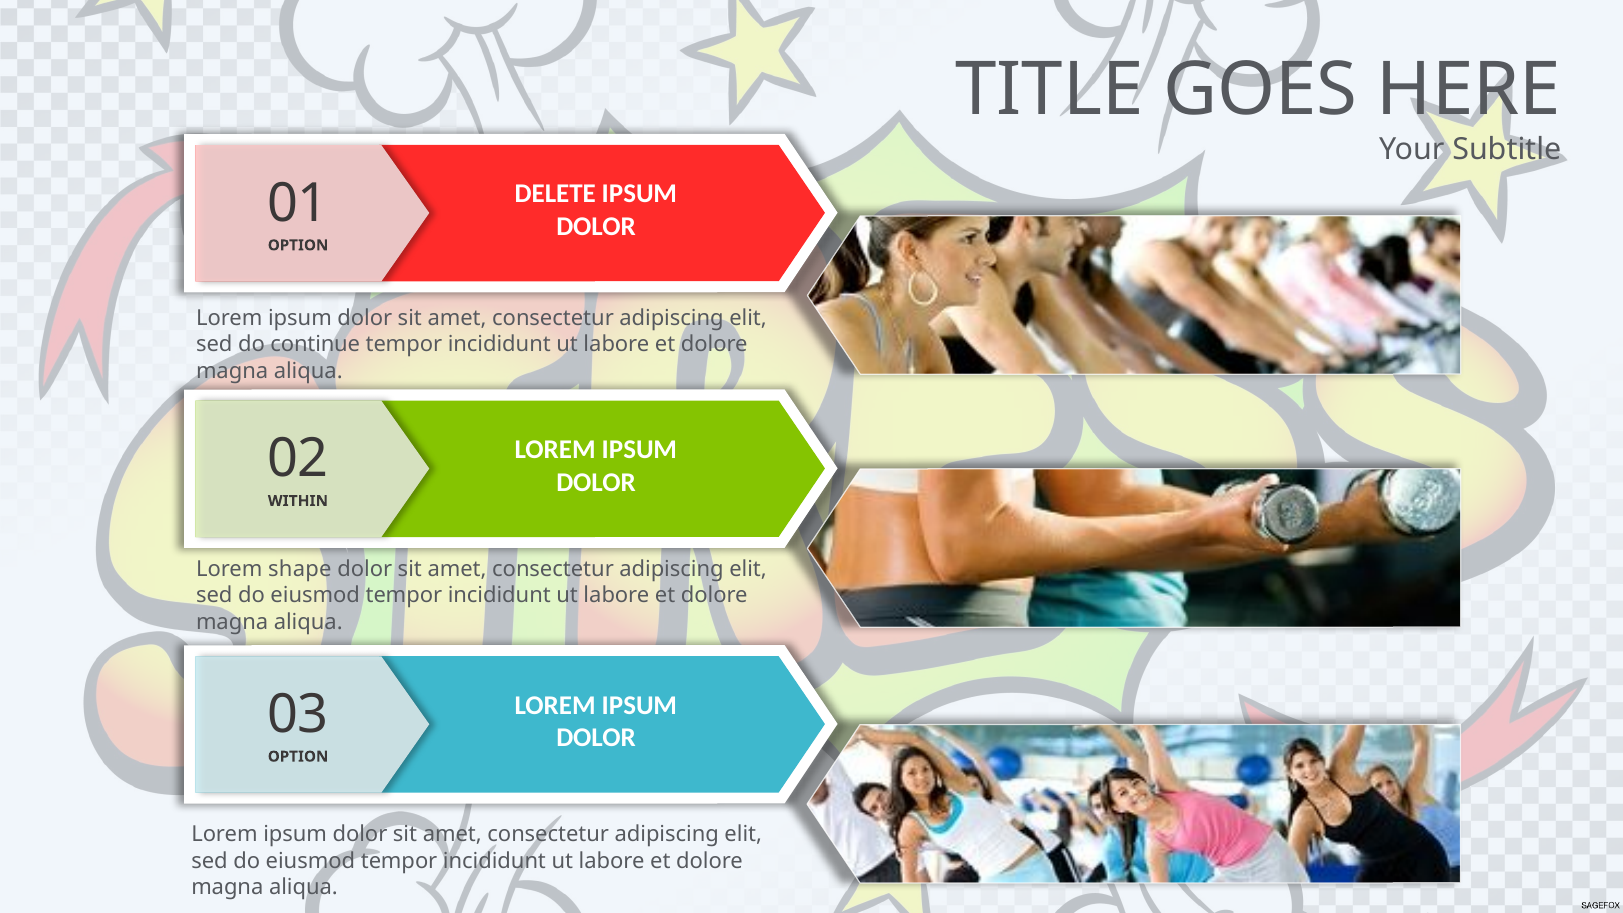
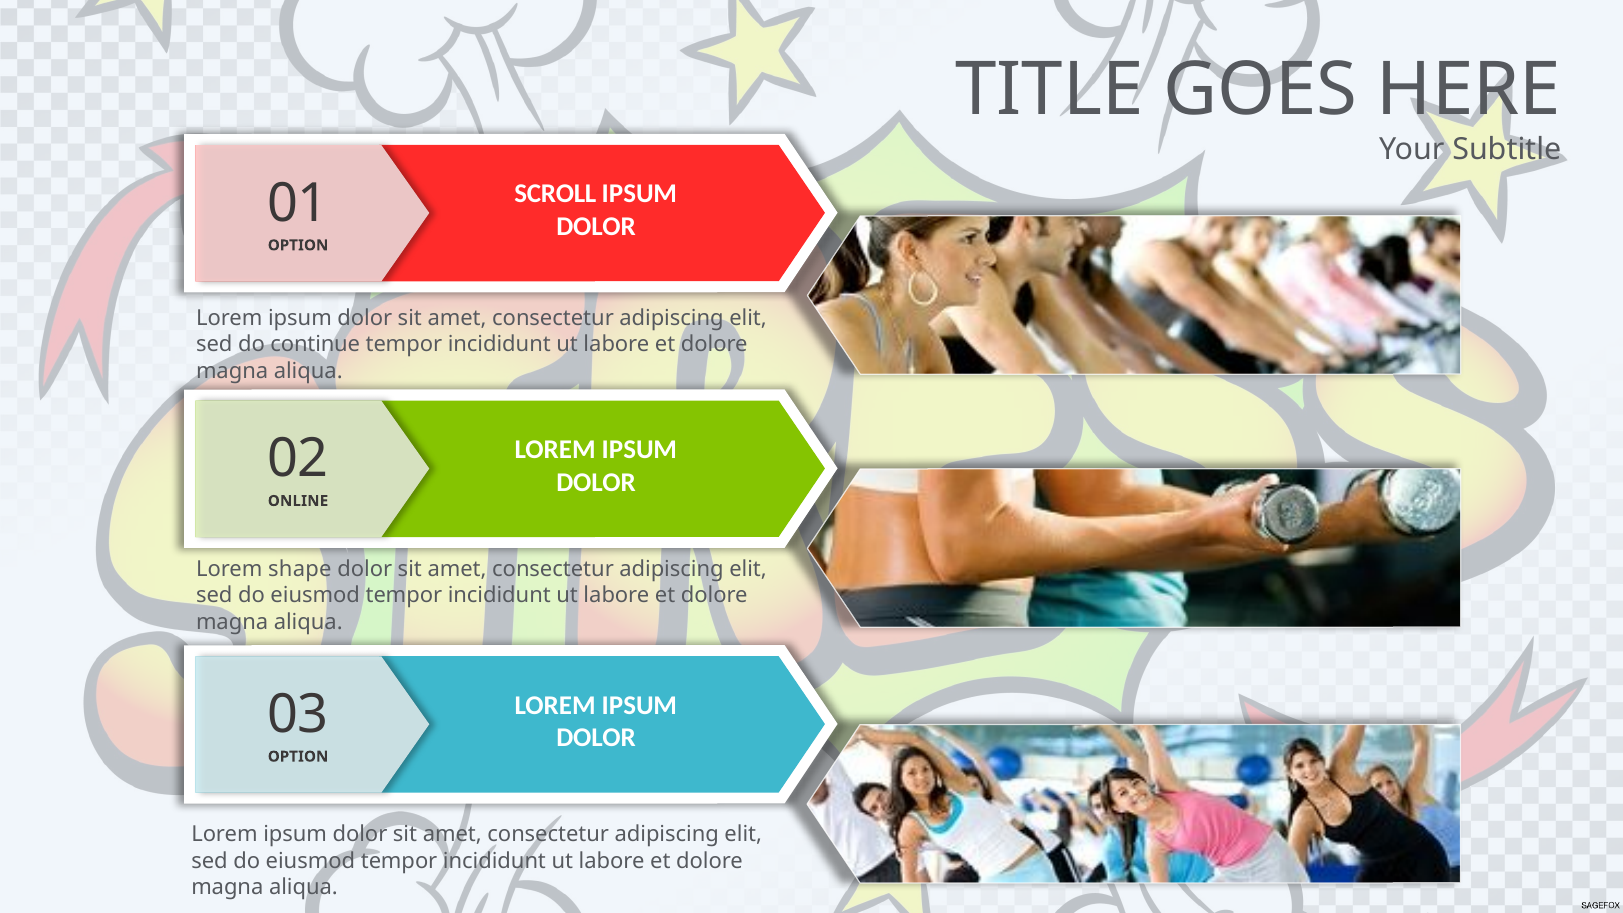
DELETE: DELETE -> SCROLL (555, 194)
WITHIN: WITHIN -> ONLINE (298, 501)
